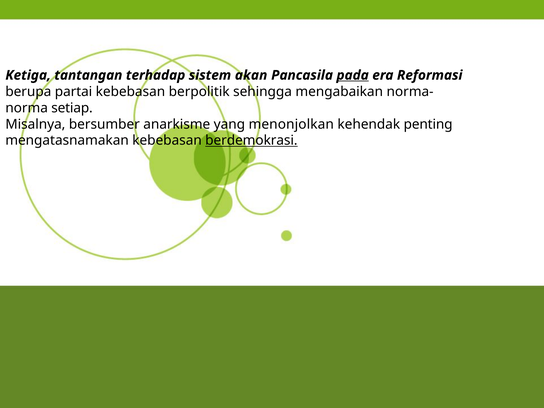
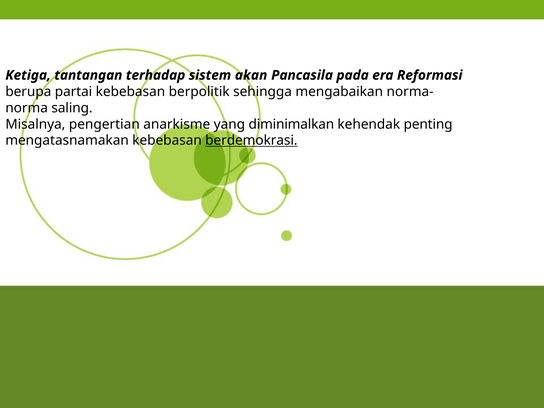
pada underline: present -> none (353, 75)
setiap: setiap -> saling (72, 108)
bersumber: bersumber -> pengertian (104, 124)
menonjolkan: menonjolkan -> diminimalkan (291, 124)
